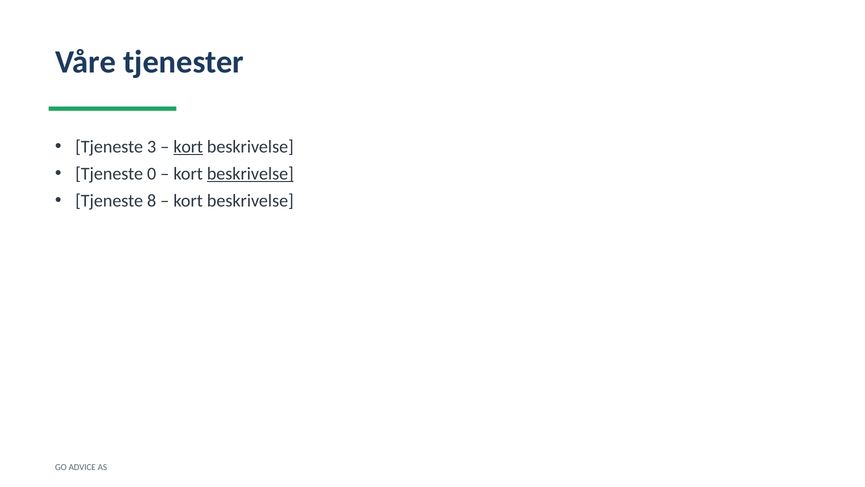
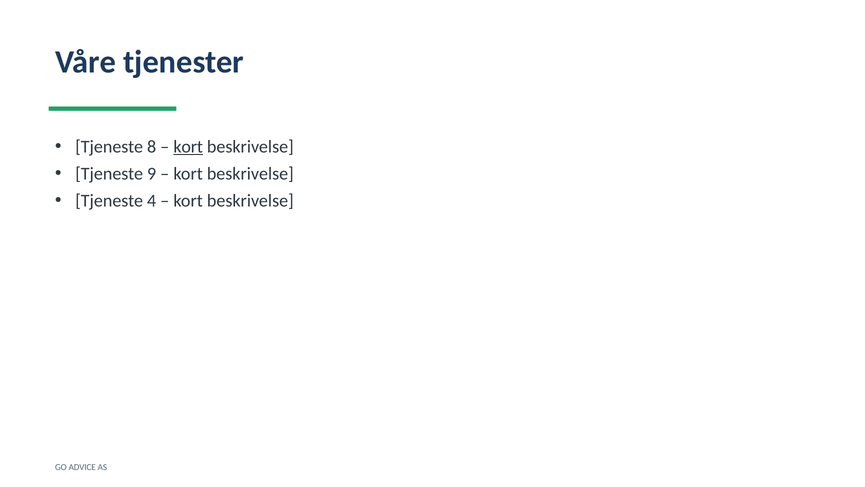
3: 3 -> 8 (152, 147)
0: 0 -> 9 (152, 174)
beskrivelse underline: present -> none (250, 174)
8: 8 -> 4 (152, 201)
